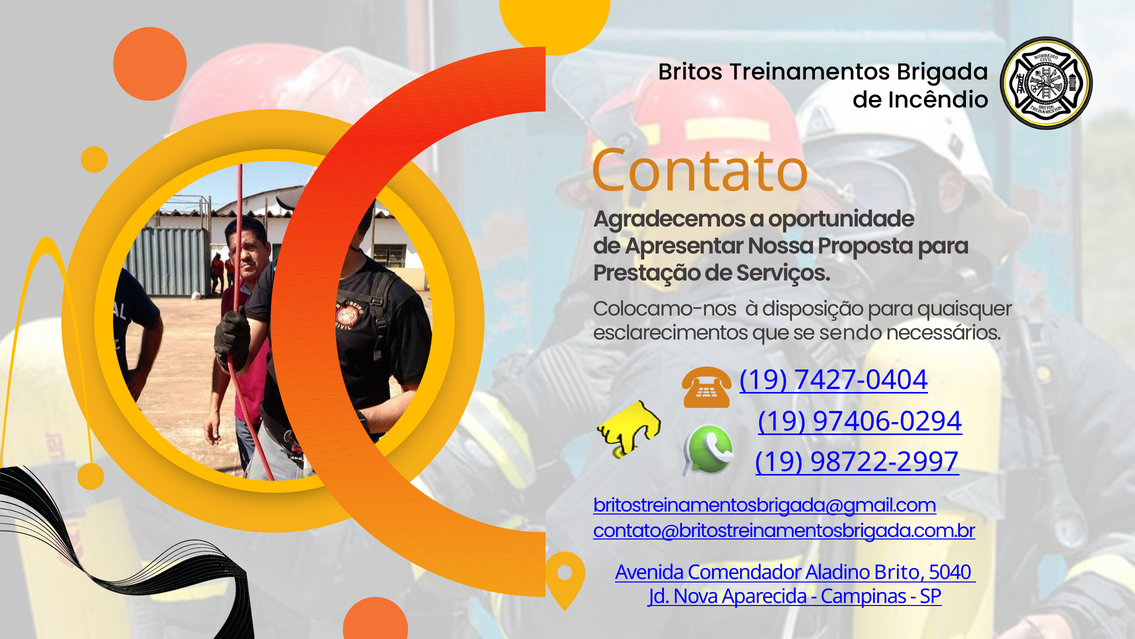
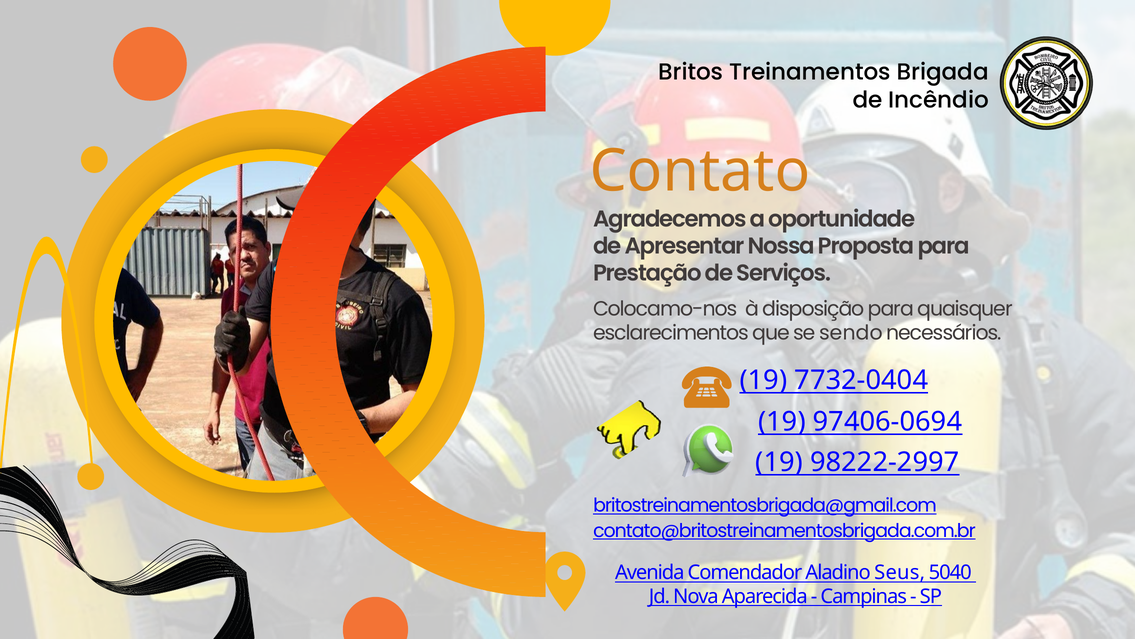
7427-0404: 7427-0404 -> 7732-0404 (861, 380)
97406-0294: 97406-0294 -> 97406-0694 (888, 421)
98722-2997: 98722-2997 -> 98222-2997 (885, 462)
Brito: Brito -> Seus (900, 572)
